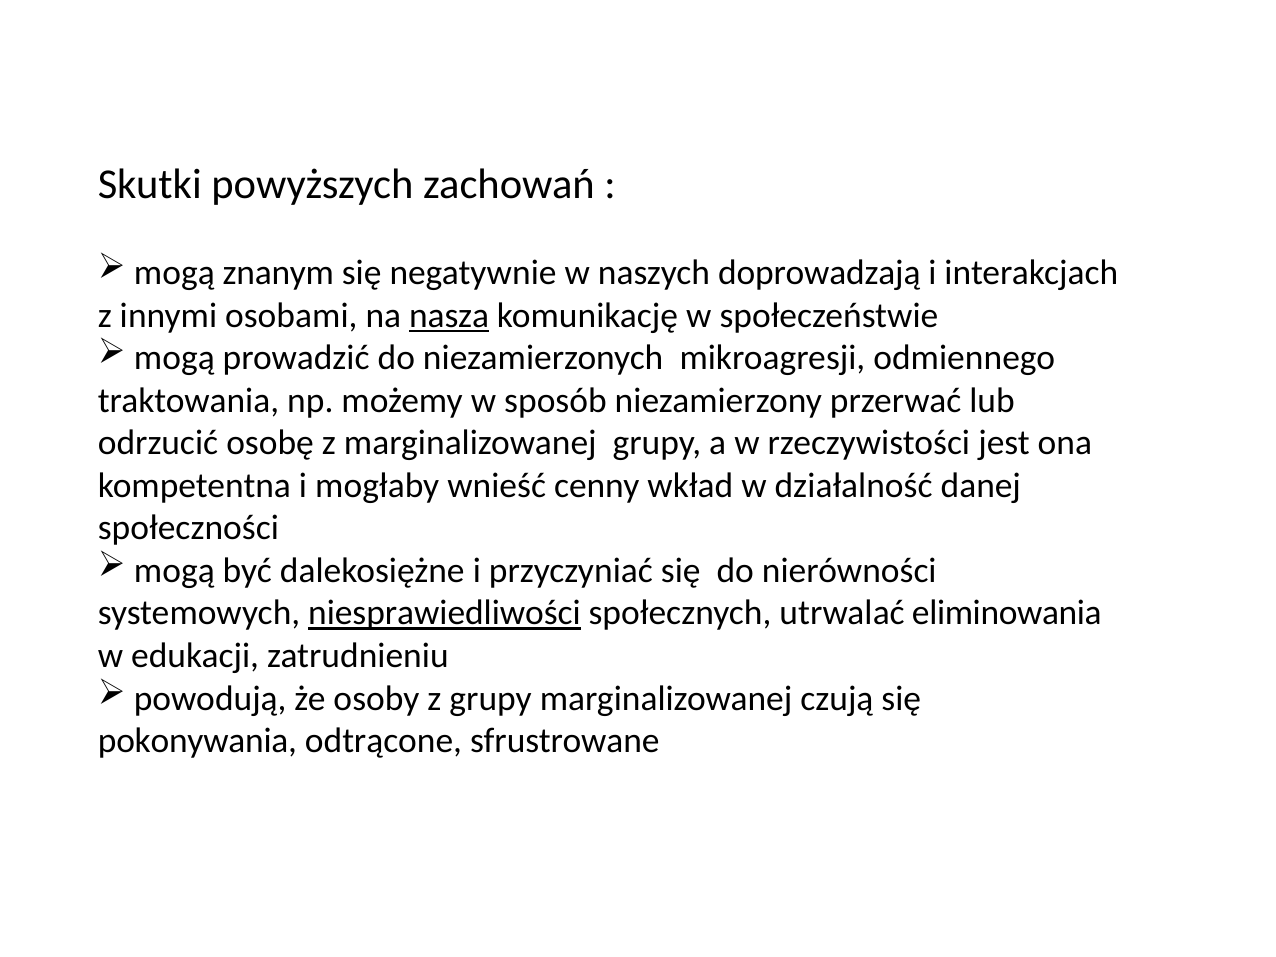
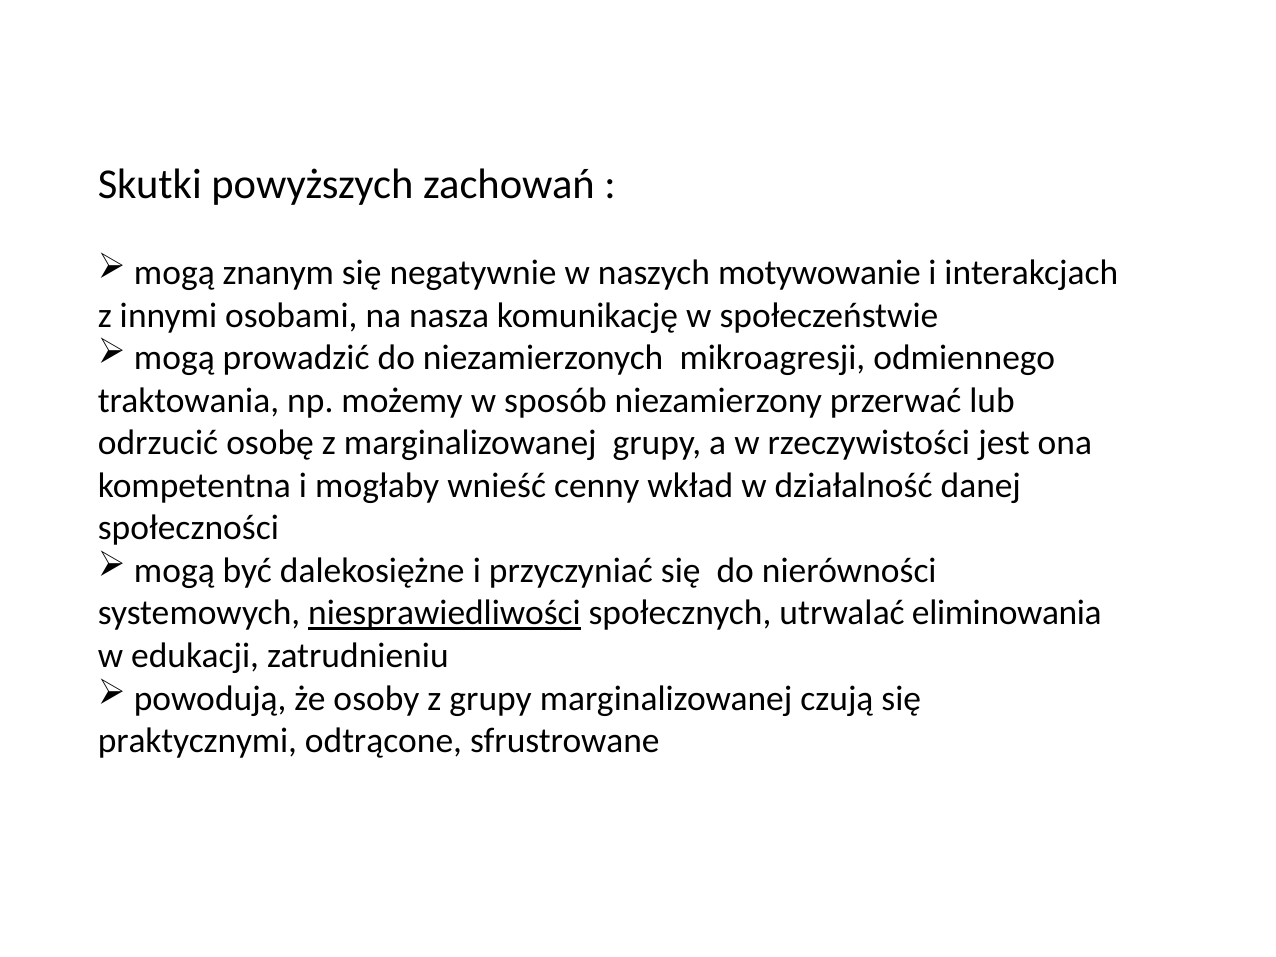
doprowadzają: doprowadzają -> motywowanie (819, 273)
nasza underline: present -> none (449, 315)
pokonywania: pokonywania -> praktycznymi (197, 741)
